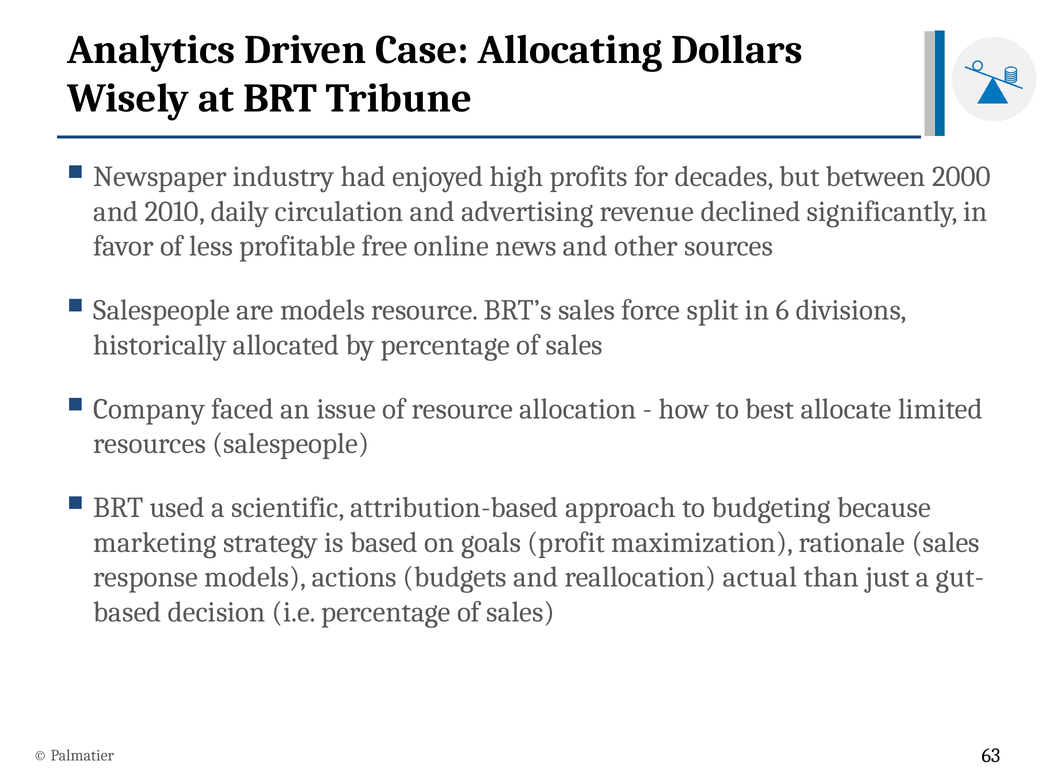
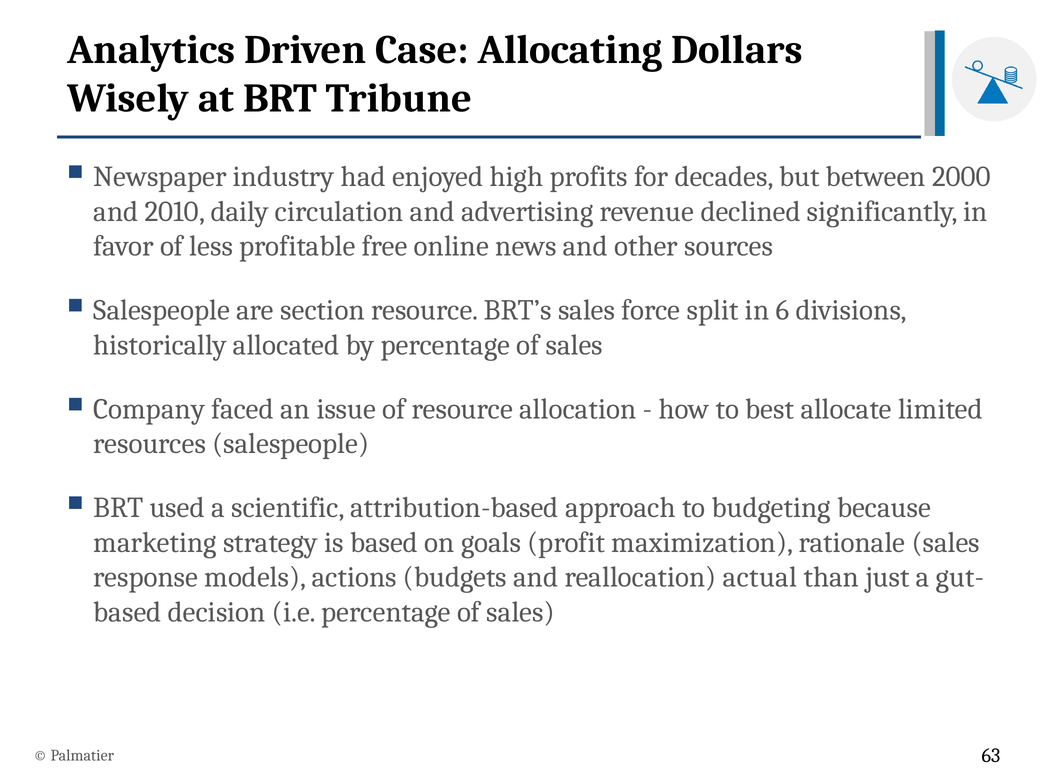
are models: models -> section (323, 310)
